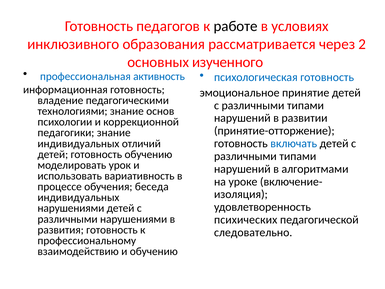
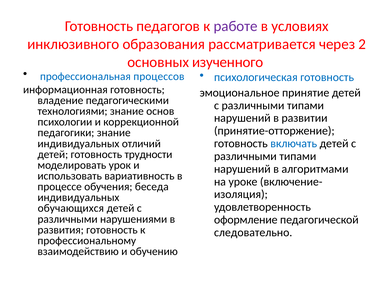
работе colour: black -> purple (236, 26)
активность: активность -> процессов (159, 76)
готовность обучению: обучению -> трудности (148, 154)
нарушениями: нарушениями -> обучающихся (71, 208)
психических: психических -> оформление (246, 220)
